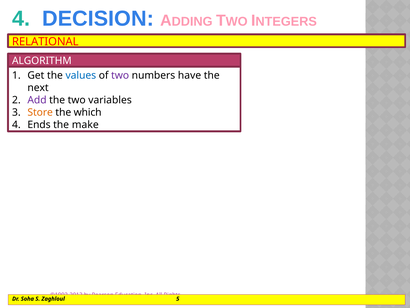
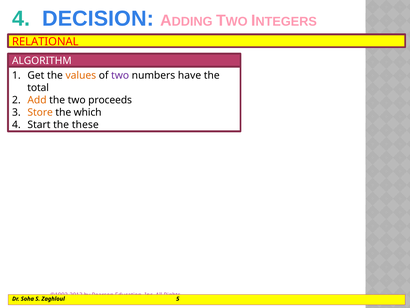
values colour: blue -> orange (81, 75)
next: next -> total (38, 88)
Add colour: purple -> orange (37, 100)
variables: variables -> proceeds (110, 100)
Ends: Ends -> Start (39, 125)
make: make -> these (85, 125)
